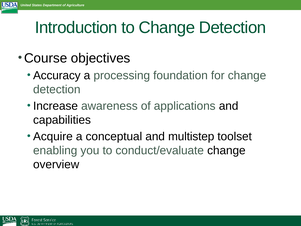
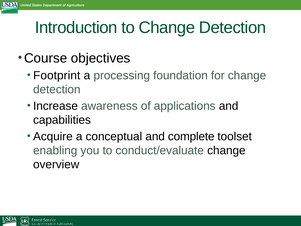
Accuracy: Accuracy -> Footprint (57, 75)
multistep: multistep -> complete (191, 136)
